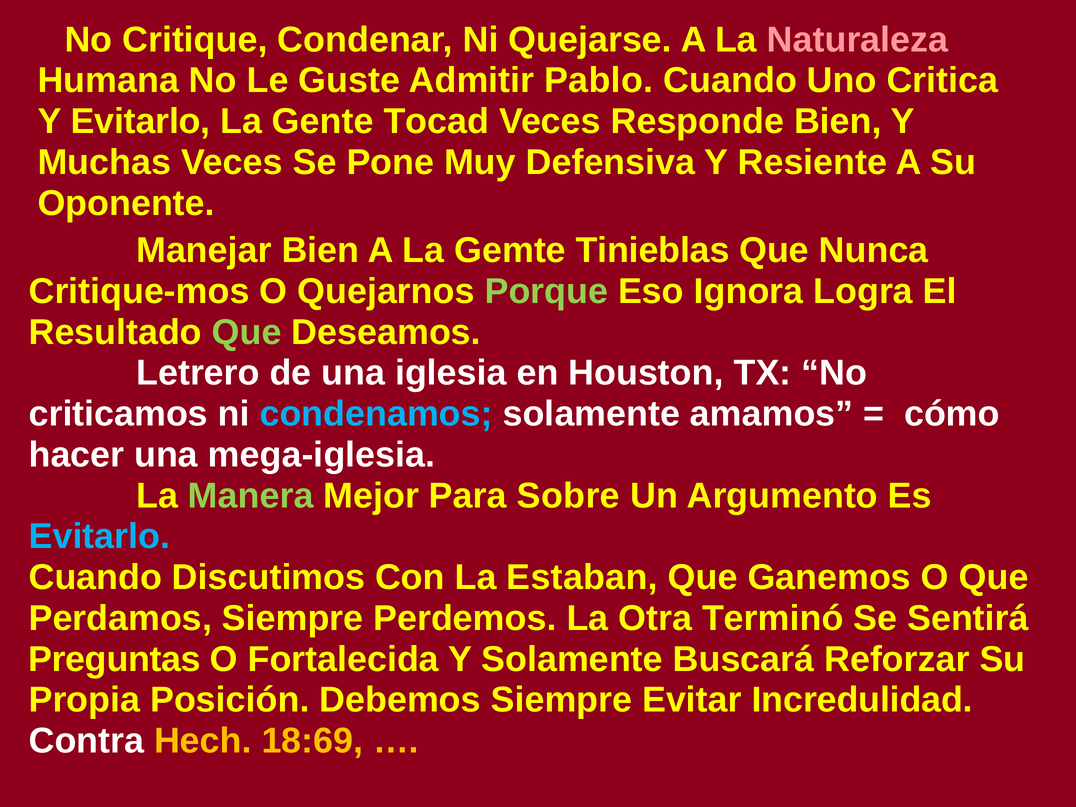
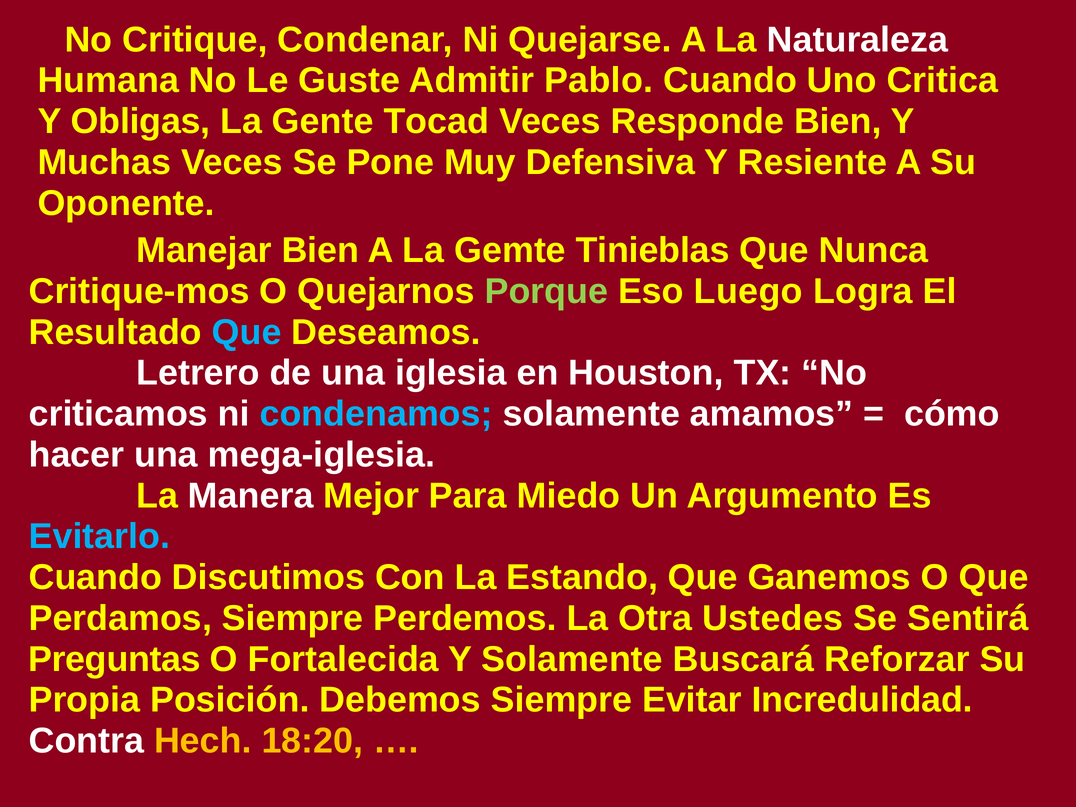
Naturaleza colour: pink -> white (858, 40)
Y Evitarlo: Evitarlo -> Obligas (141, 121)
Ignora: Ignora -> Luego (748, 291)
Que colour: light green -> light blue (247, 332)
Manera colour: light green -> white (251, 496)
Sobre: Sobre -> Miedo (569, 496)
Estaban: Estaban -> Estando (582, 577)
Terminó: Terminó -> Ustedes (773, 618)
18:69: 18:69 -> 18:20 (312, 741)
